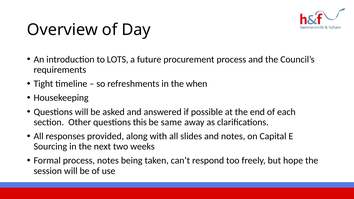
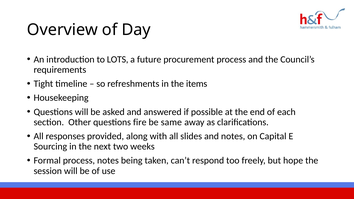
when: when -> items (197, 84)
this: this -> fire (140, 122)
